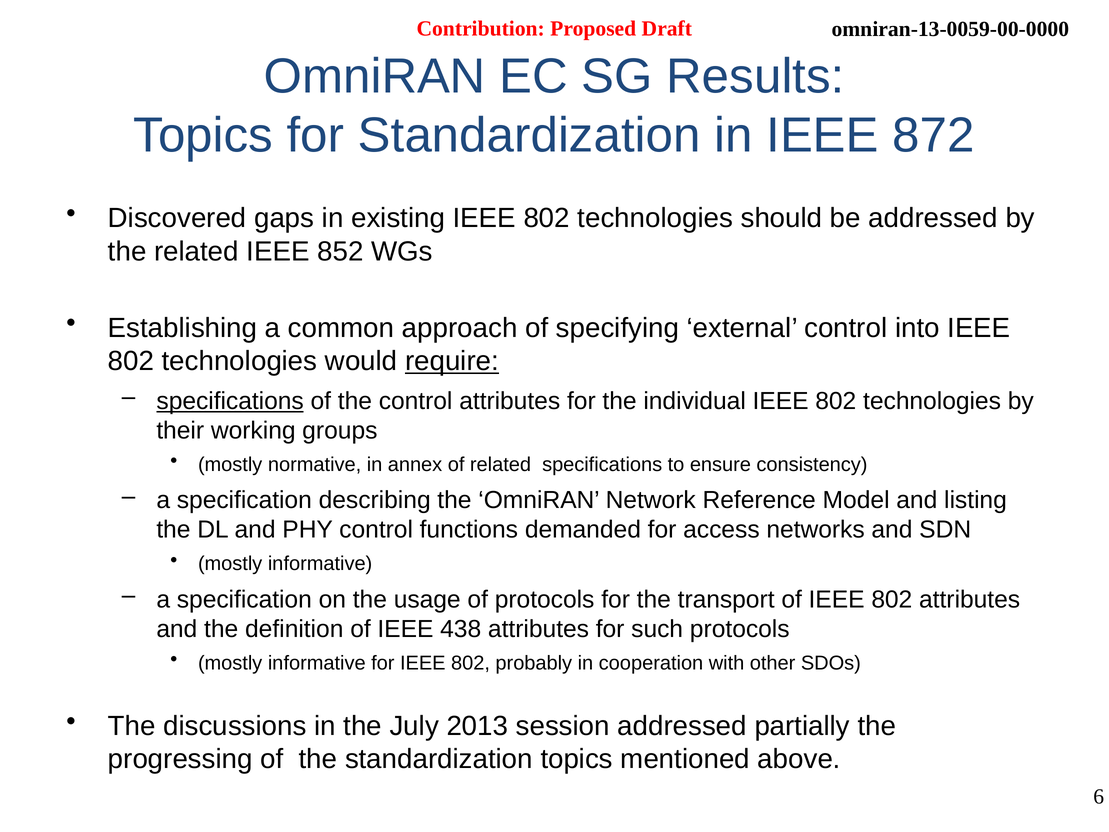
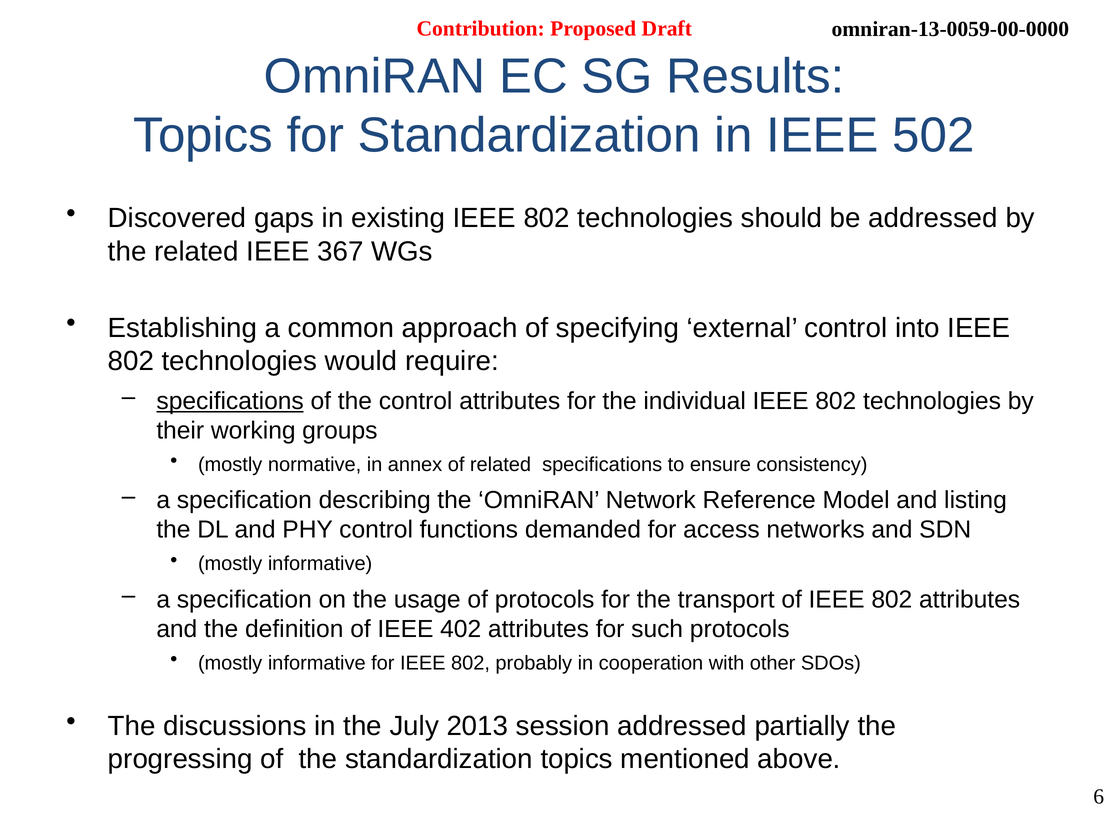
872: 872 -> 502 (933, 136)
852: 852 -> 367 (340, 251)
require underline: present -> none (452, 361)
438: 438 -> 402 (461, 629)
